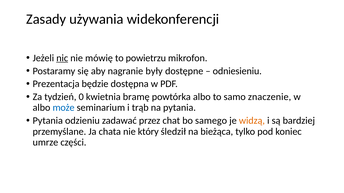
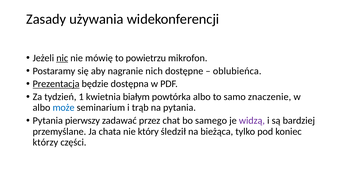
były: były -> nich (154, 71)
odniesieniu: odniesieniu -> oblubieńca (237, 71)
Prezentacja underline: none -> present (56, 84)
0: 0 -> 1 (81, 97)
bramę: bramę -> białym (136, 97)
odzieniu: odzieniu -> pierwszy (82, 121)
widzą colour: orange -> purple (252, 121)
umrze: umrze -> którzy (45, 143)
